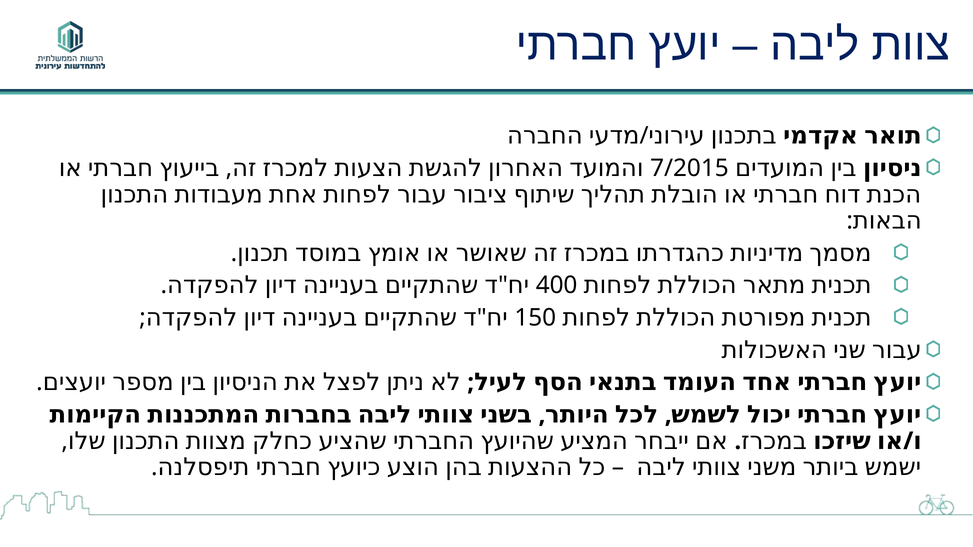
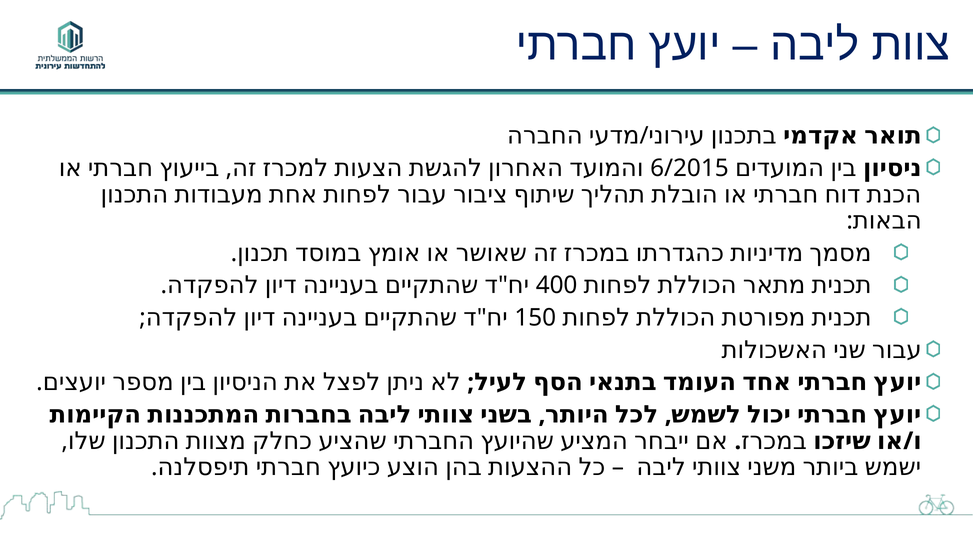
7/2015: 7/2015 -> 6/2015 (689, 168)
